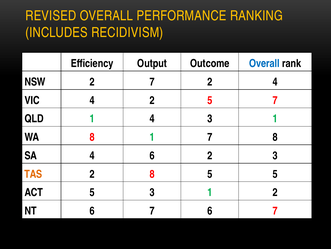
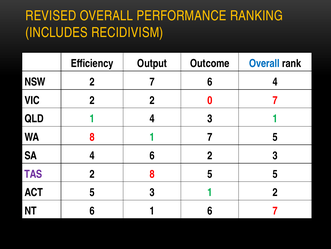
7 2: 2 -> 6 (210, 82)
VIC 4: 4 -> 2 (92, 100)
2 5: 5 -> 0 (210, 100)
7 8: 8 -> 5 (275, 137)
TAS colour: orange -> purple (33, 174)
NT 6 7: 7 -> 1 (152, 210)
